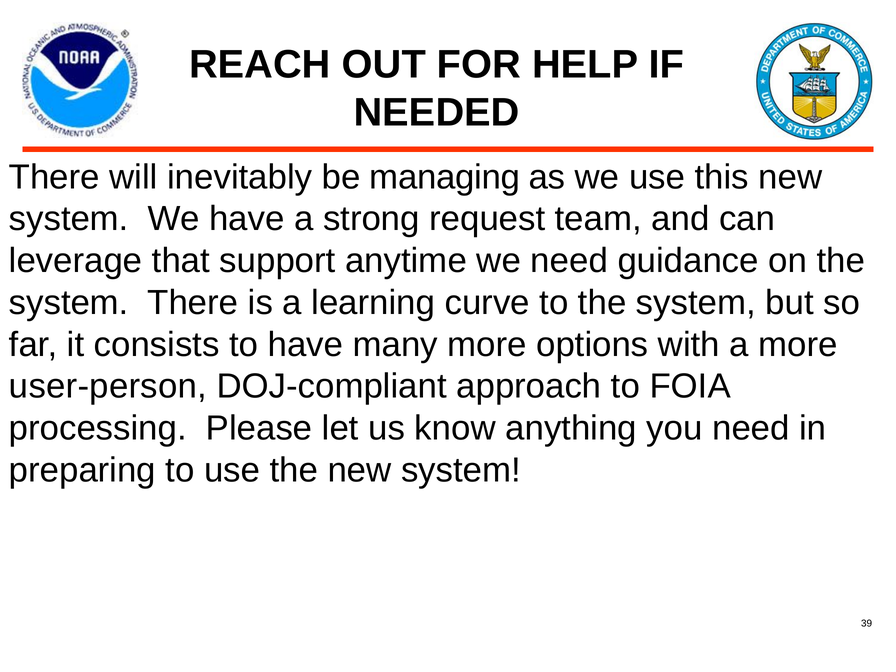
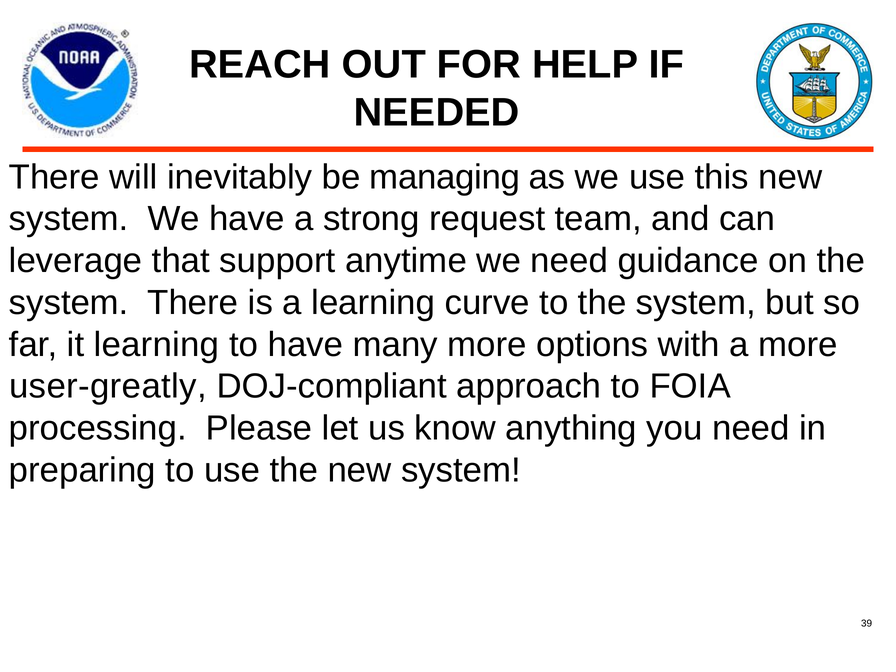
it consists: consists -> learning (157, 344)
user-person: user-person -> user-greatly (108, 386)
